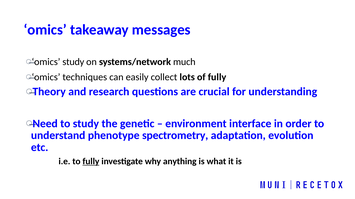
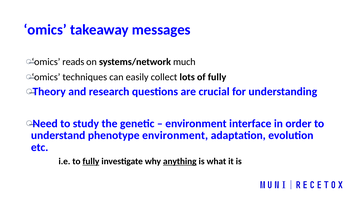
omics study: study -> reads (73, 62)
phenotype spectrometry: spectrometry -> environment (175, 136)
anything underline: none -> present (180, 162)
